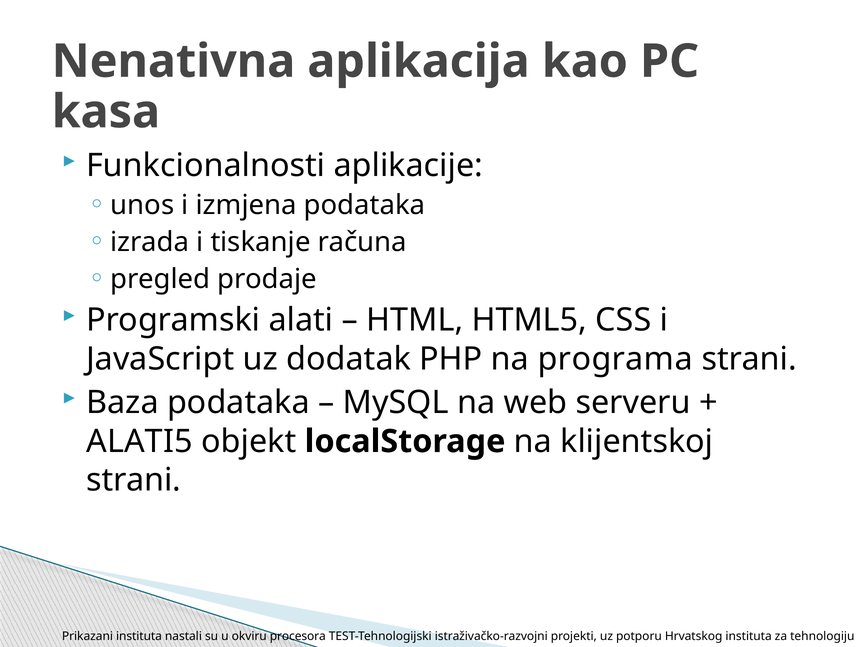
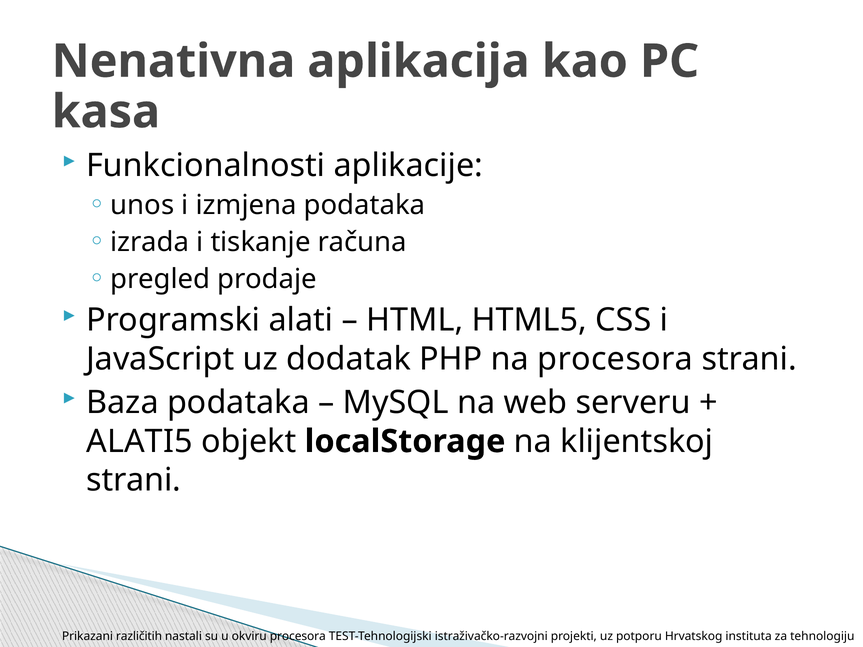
na programa: programa -> procesora (615, 359)
Prikazani instituta: instituta -> različitih (139, 637)
